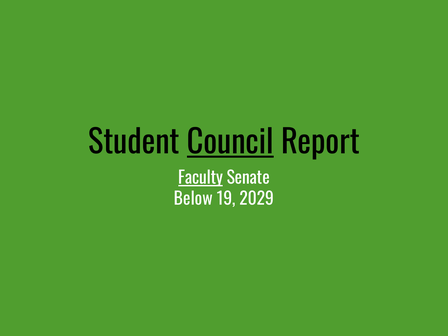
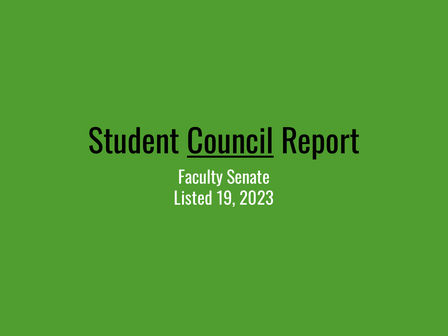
Faculty underline: present -> none (201, 178)
Below: Below -> Listed (193, 199)
2029: 2029 -> 2023 (257, 199)
